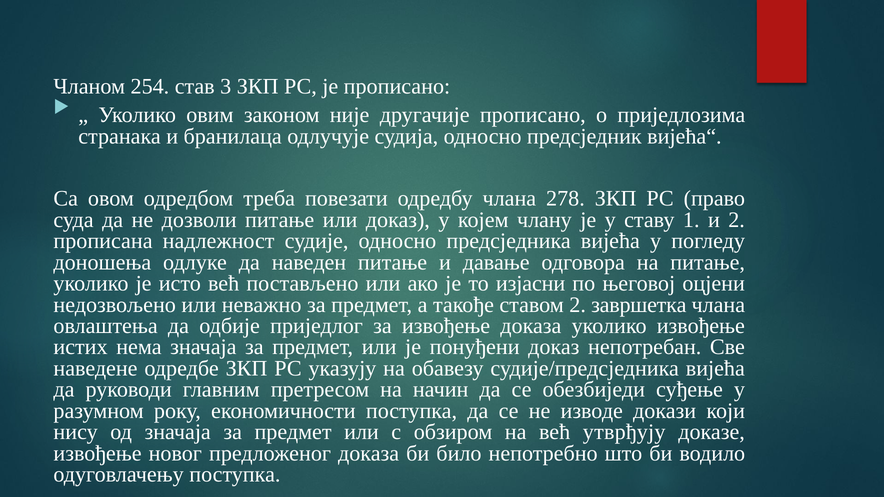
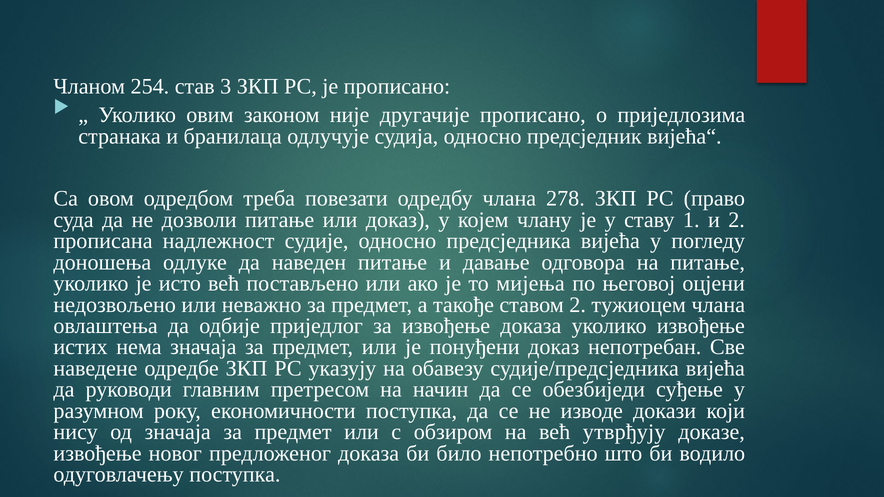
изјасни: изјасни -> мијења (530, 284)
завршетка: завршетка -> тужиоцем (639, 305)
